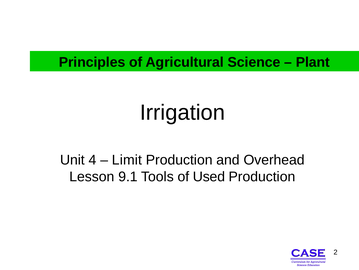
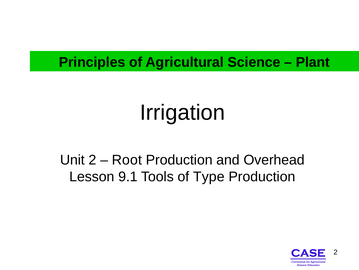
Unit 4: 4 -> 2 (93, 160)
Limit: Limit -> Root (127, 160)
Used: Used -> Type (209, 176)
